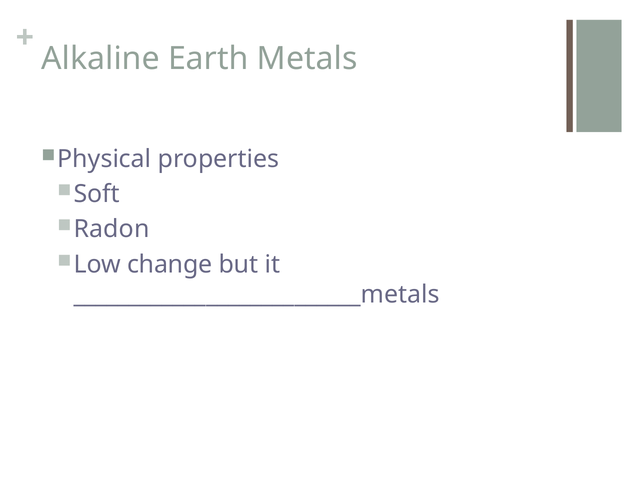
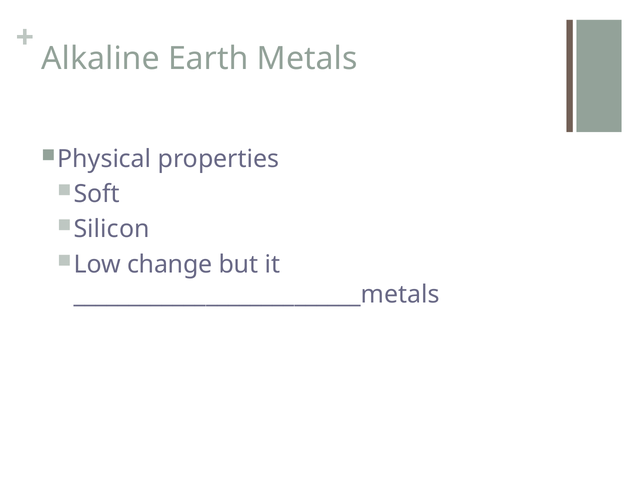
Radon: Radon -> Silicon (112, 230)
